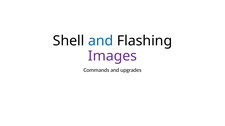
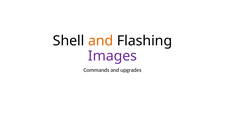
and colour: blue -> orange (101, 41)
